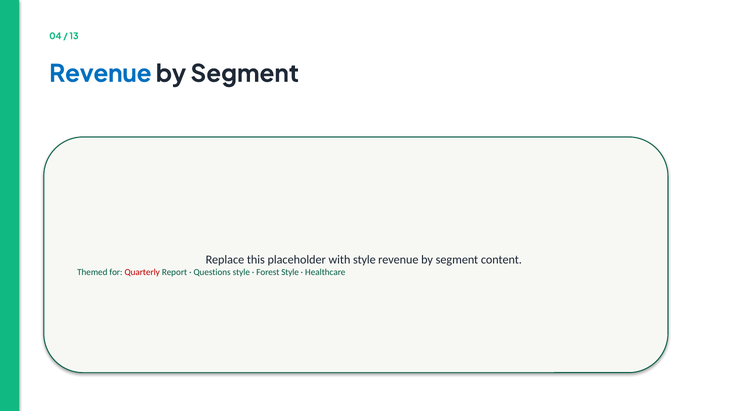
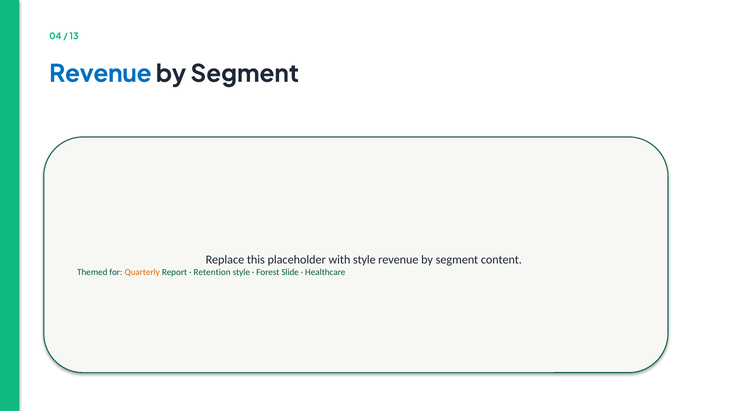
Quarterly colour: red -> orange (142, 272)
Questions: Questions -> Retention (212, 272)
Forest Style: Style -> Slide (290, 272)
